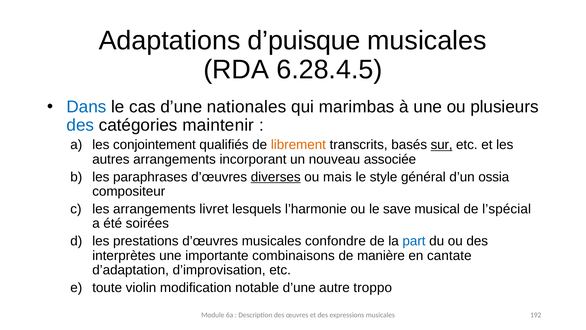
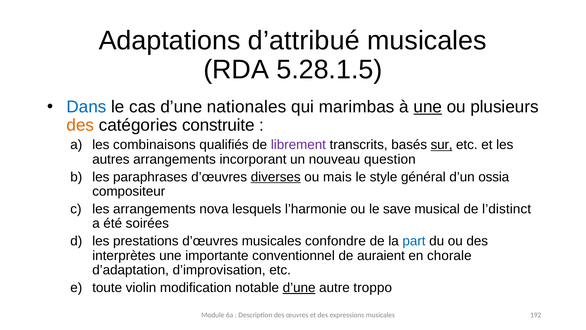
d’puisque: d’puisque -> d’attribué (304, 41)
6.28.4.5: 6.28.4.5 -> 5.28.1.5 (329, 70)
une underline: none -> present (428, 107)
des colour: blue -> orange (80, 125)
maintenir: maintenir -> construite (218, 125)
conjointement: conjointement -> combinaisons (154, 145)
librement colour: orange -> purple (298, 145)
associée: associée -> question (390, 159)
livret: livret -> nova (214, 209)
l’spécial: l’spécial -> l’distinct (507, 209)
combinaisons: combinaisons -> conventionnel (294, 255)
manière: manière -> auraient (381, 255)
cantate: cantate -> chorale (449, 255)
d’une underline: none -> present (299, 287)
